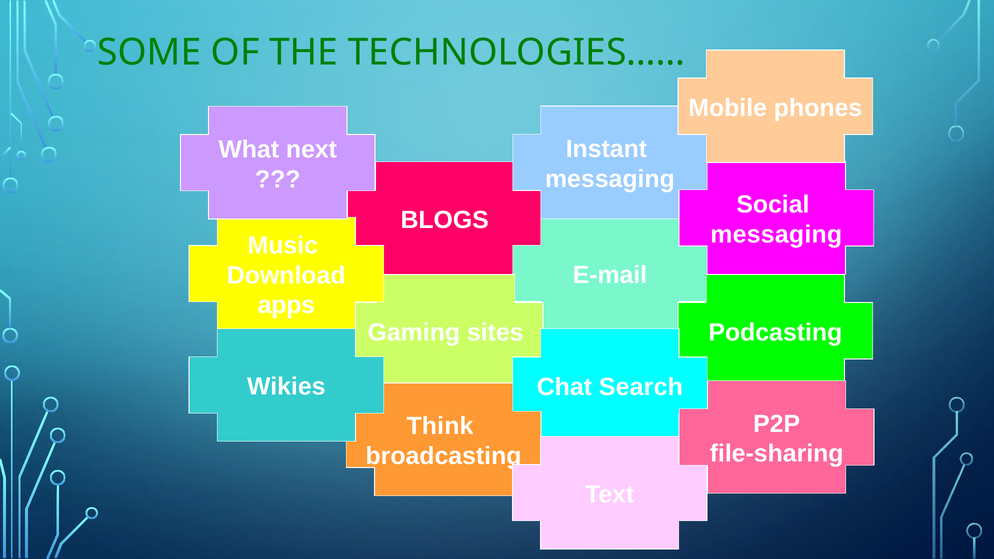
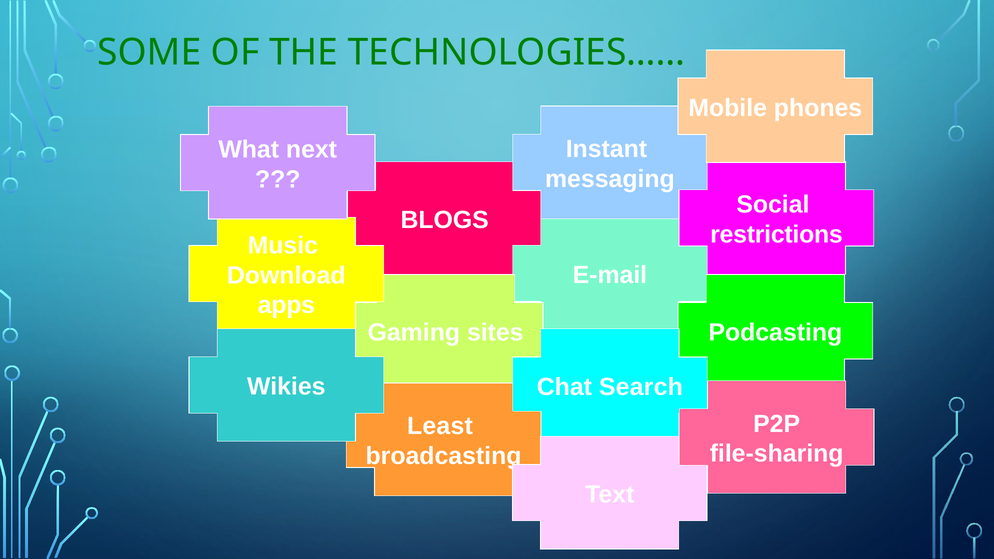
messaging: messaging -> restrictions (776, 235)
Think: Think -> Least (440, 426)
